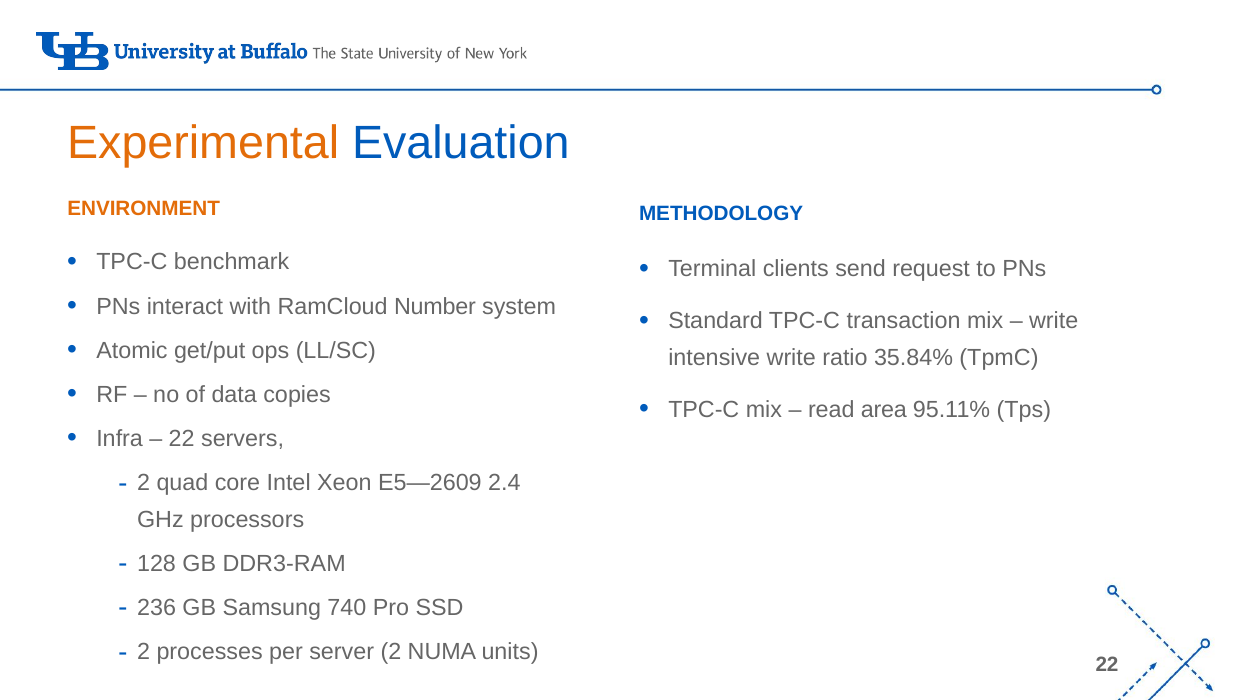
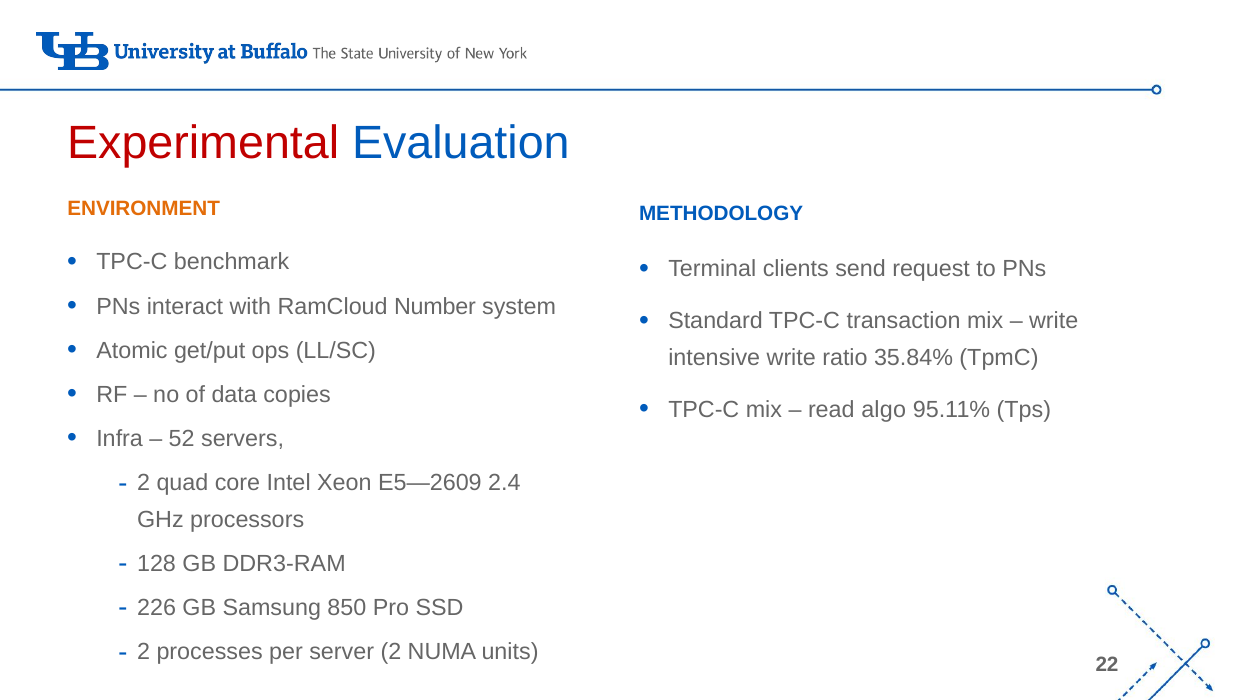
Experimental colour: orange -> red (203, 143)
area: area -> algo (884, 409)
22: 22 -> 52 (182, 439)
236: 236 -> 226 (157, 608)
740: 740 -> 850 (347, 608)
